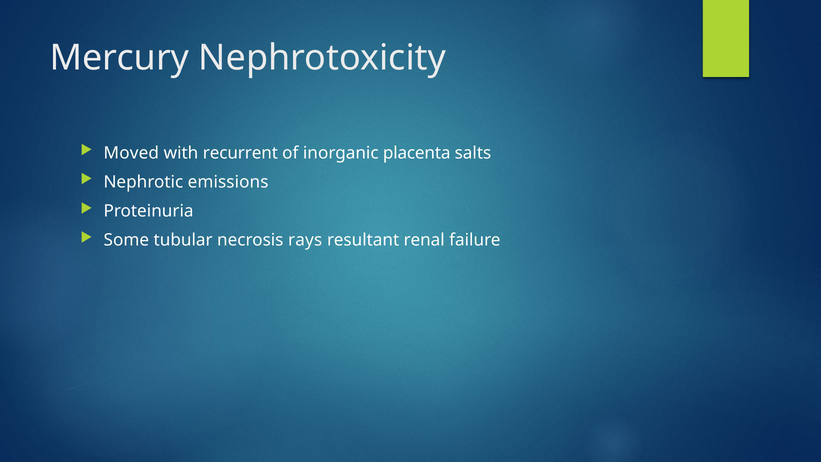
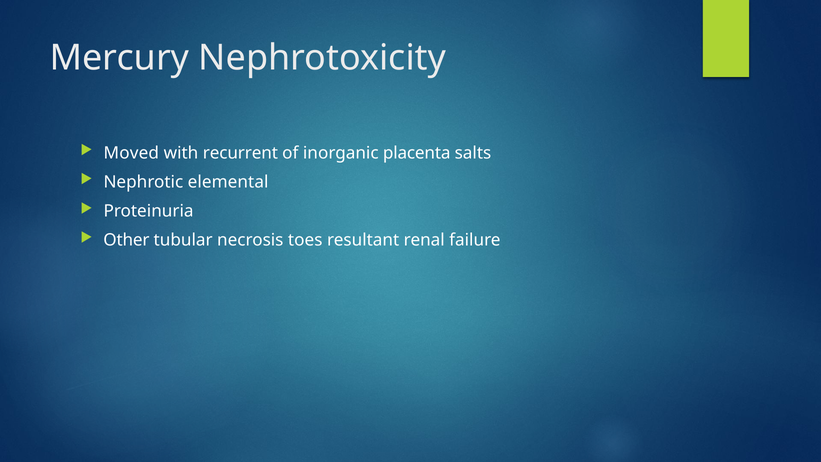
emissions: emissions -> elemental (228, 182)
Some: Some -> Other (126, 240)
rays: rays -> toes (305, 240)
